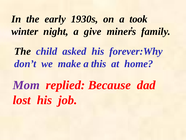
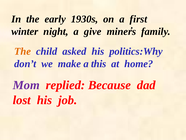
took: took -> first (138, 19)
The colour: black -> orange (23, 51)
forever:Why: forever:Why -> politics:Why (136, 51)
